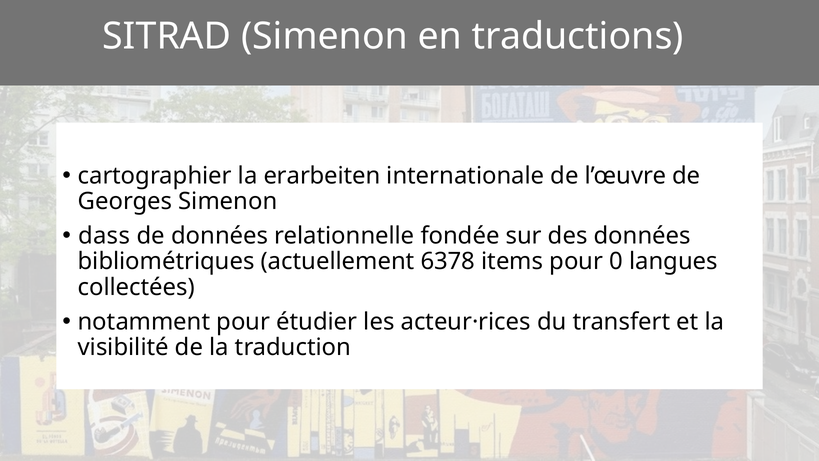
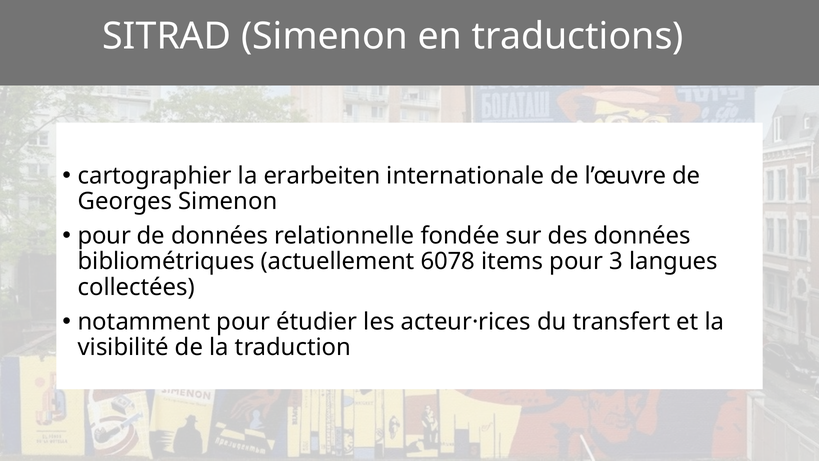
dass: dass -> pour (104, 236)
6378: 6378 -> 6078 (448, 261)
0: 0 -> 3 (616, 261)
